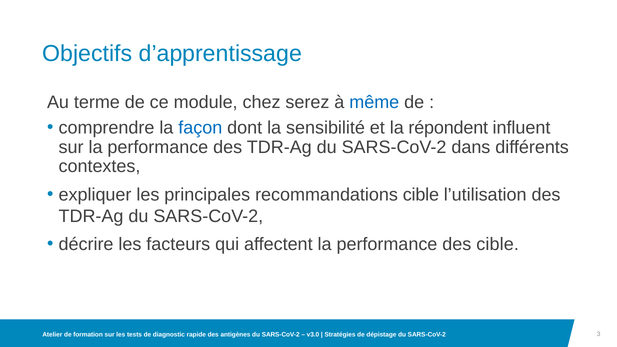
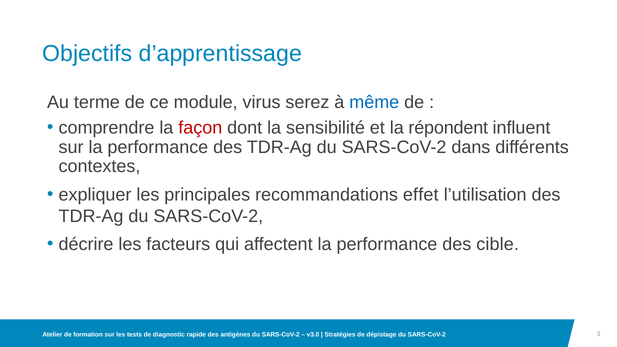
chez: chez -> virus (262, 102)
façon colour: blue -> red (200, 128)
recommandations cible: cible -> effet (421, 195)
